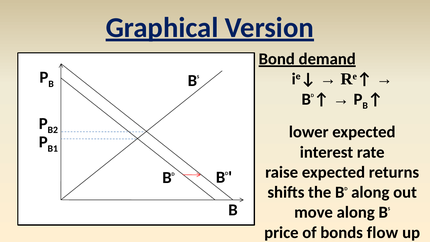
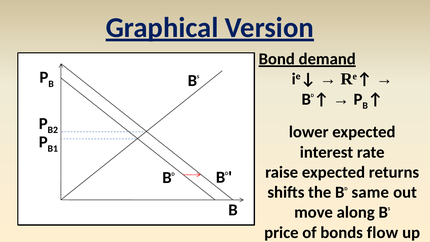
BD along: along -> same (370, 192)
